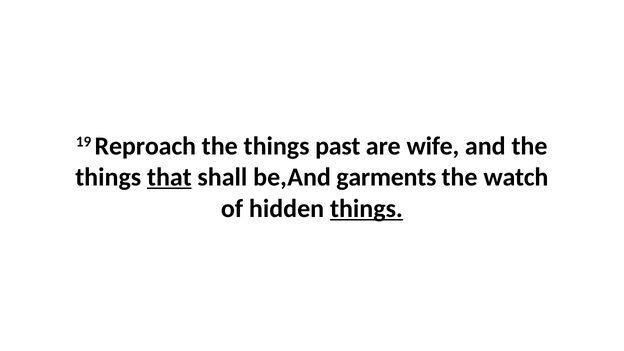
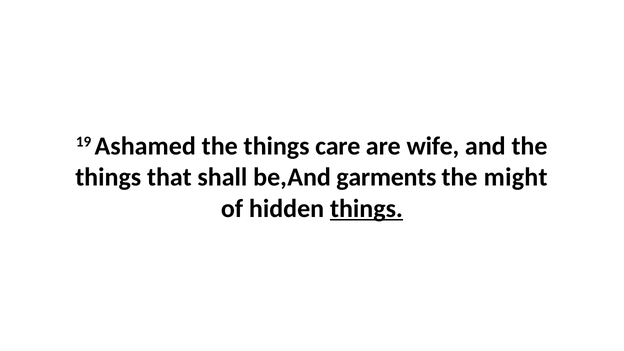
Reproach: Reproach -> Ashamed (145, 146)
past: past -> care (338, 146)
that underline: present -> none (169, 177)
watch: watch -> might (516, 177)
